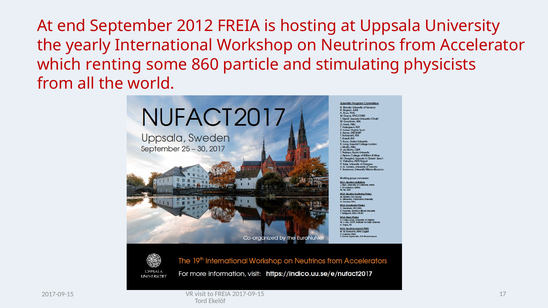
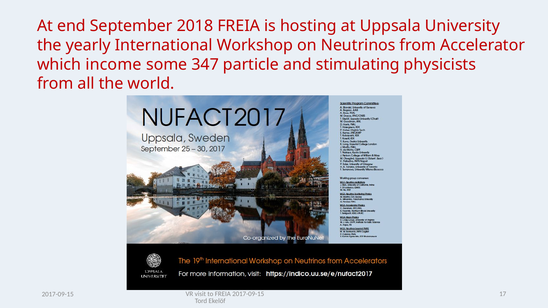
2012: 2012 -> 2018 (195, 26)
renting: renting -> income (113, 64)
860: 860 -> 347 (205, 64)
